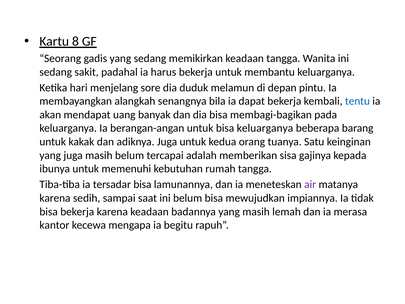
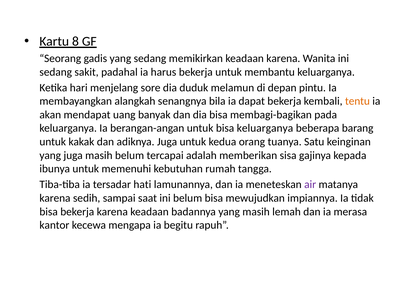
keadaan tangga: tangga -> karena (283, 58)
tentu colour: blue -> orange (357, 101)
tersadar bisa: bisa -> hati (142, 184)
